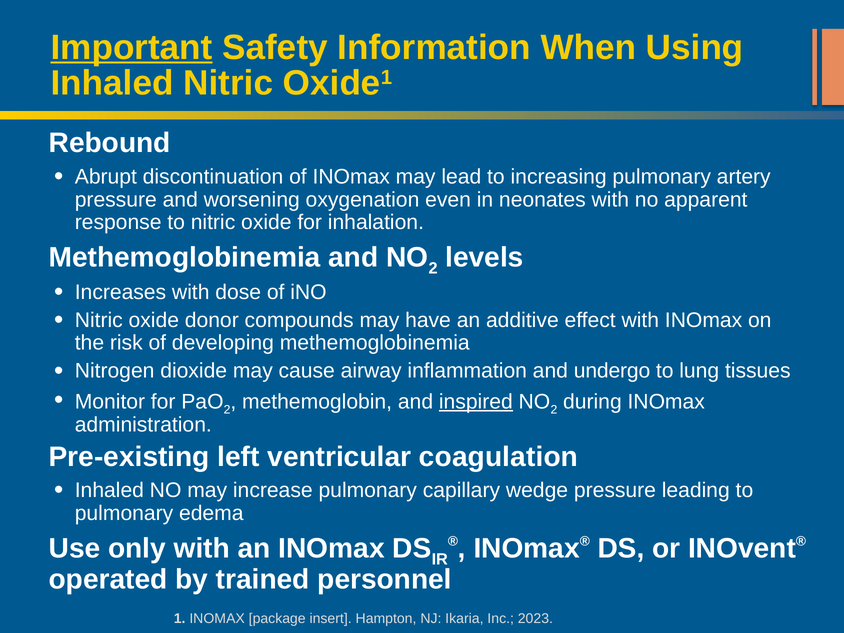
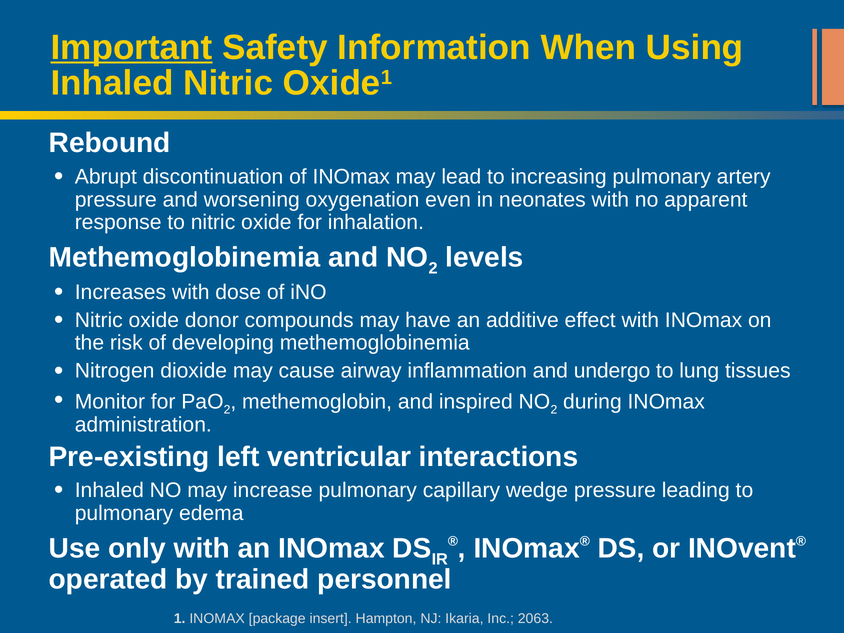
inspired underline: present -> none (476, 402)
coagulation: coagulation -> interactions (499, 457)
2023: 2023 -> 2063 (535, 619)
